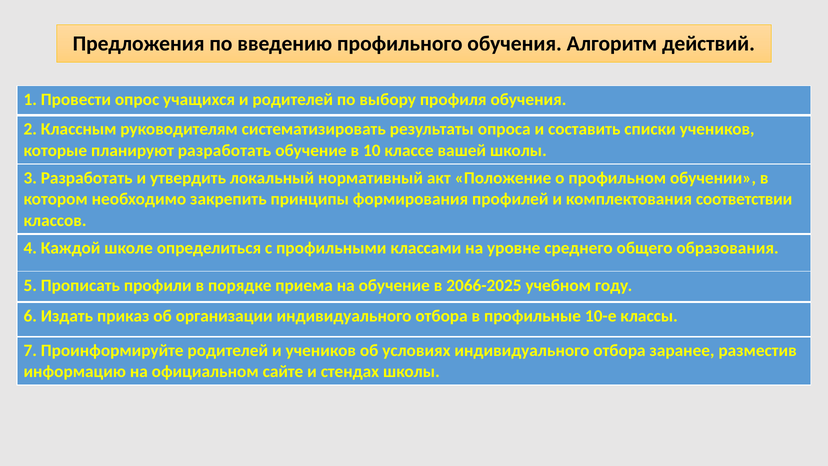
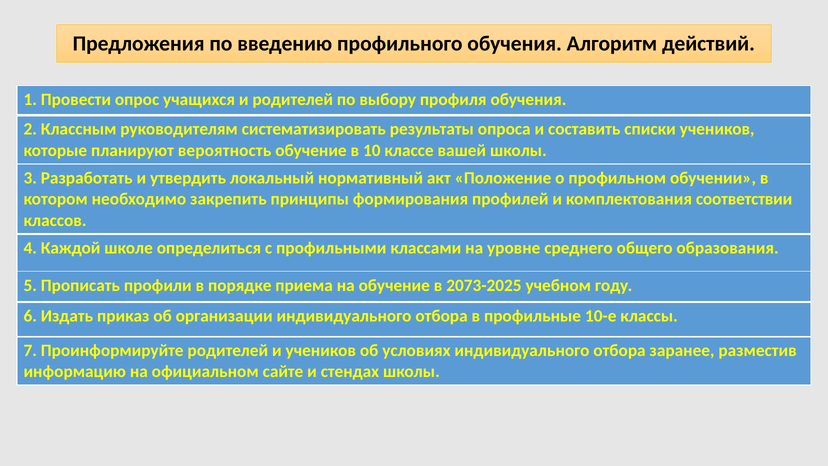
планируют разработать: разработать -> вероятность (225, 150)
2066-2025: 2066-2025 -> 2073-2025 (484, 285)
